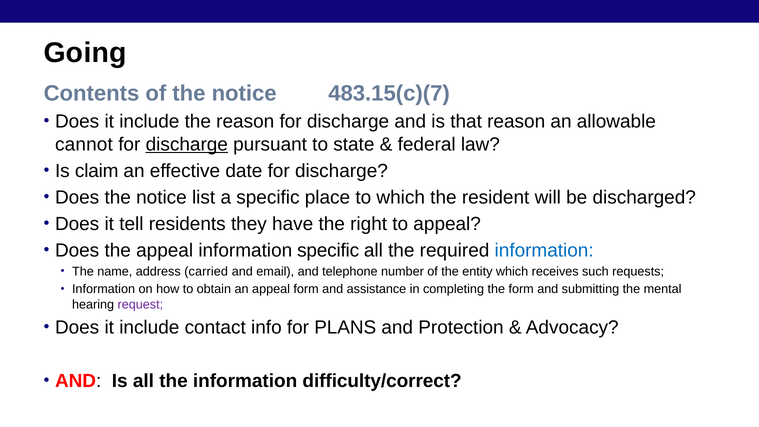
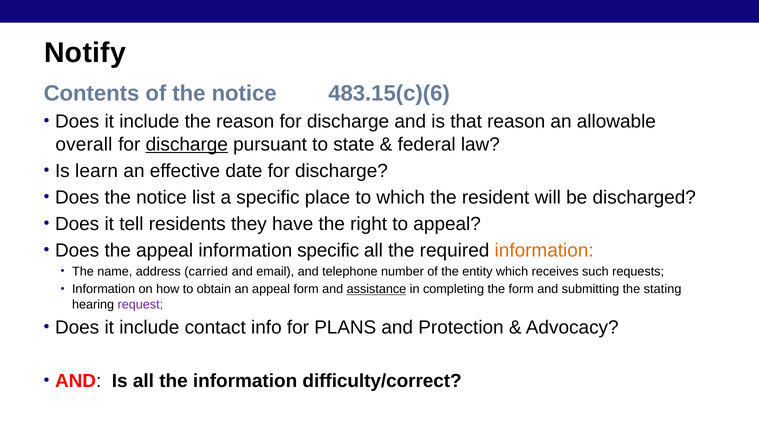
Going: Going -> Notify (85, 53)
483.15(c)(7: 483.15(c)(7 -> 483.15(c)(6 (389, 93)
cannot: cannot -> overall (84, 144)
claim: claim -> learn (97, 171)
information colour: blue -> orange (544, 251)
assistance underline: none -> present (376, 289)
mental: mental -> stating (663, 289)
